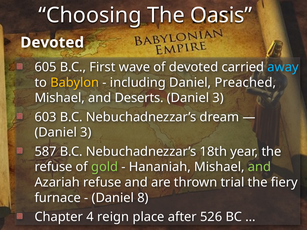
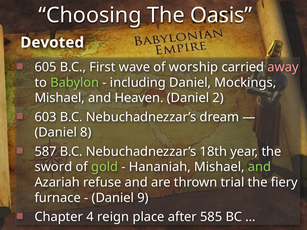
of devoted: devoted -> worship (194, 67)
away colour: light blue -> pink (283, 67)
Babylon colour: yellow -> light green (75, 83)
Preached: Preached -> Mockings (245, 83)
Deserts: Deserts -> Heaven (139, 98)
3: 3 -> 2 (218, 98)
3: 3 -> 8 (86, 133)
refuse: refuse -> sword (53, 167)
8: 8 -> 9 (143, 198)
526: 526 -> 585 (211, 217)
